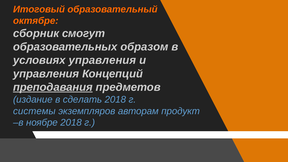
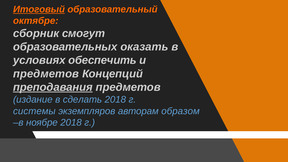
Итоговый underline: none -> present (39, 9)
образом: образом -> оказать (144, 47)
условиях управления: управления -> обеспечить (102, 60)
управления: управления -> предметов (46, 74)
продукт: продукт -> образом (181, 111)
